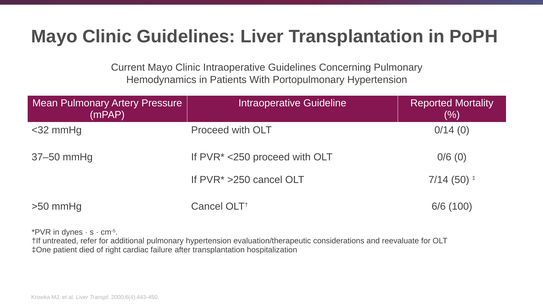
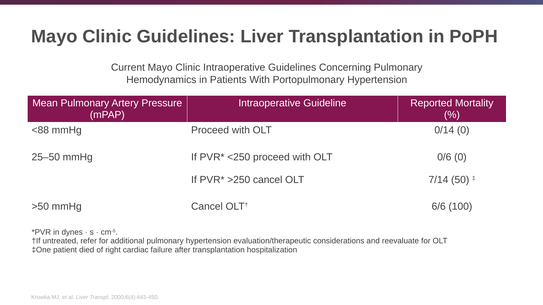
<32: <32 -> <88 (40, 130)
37–50: 37–50 -> 25–50 (46, 157)
